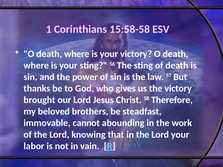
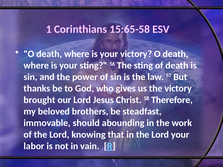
15:58-58: 15:58-58 -> 15:65-58 (130, 29)
cannot: cannot -> should (86, 123)
